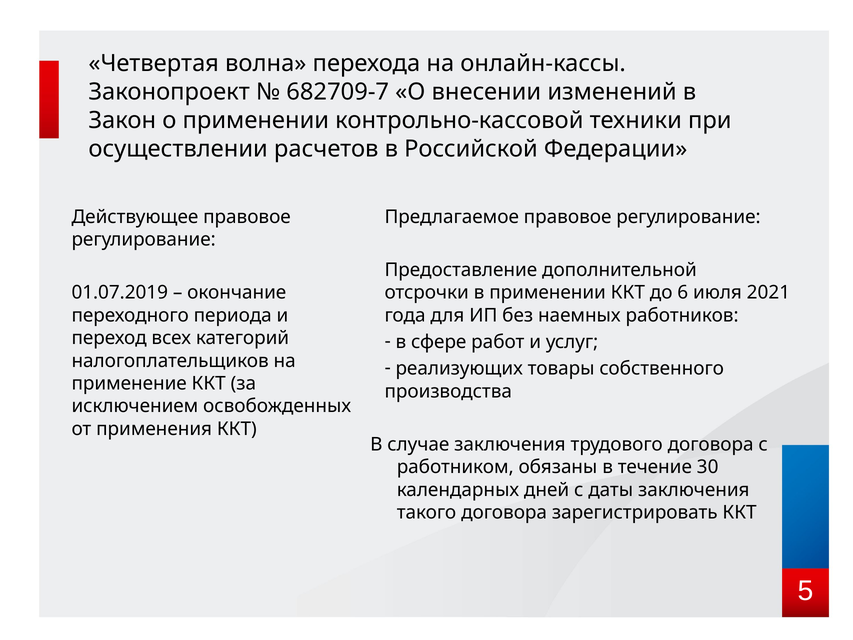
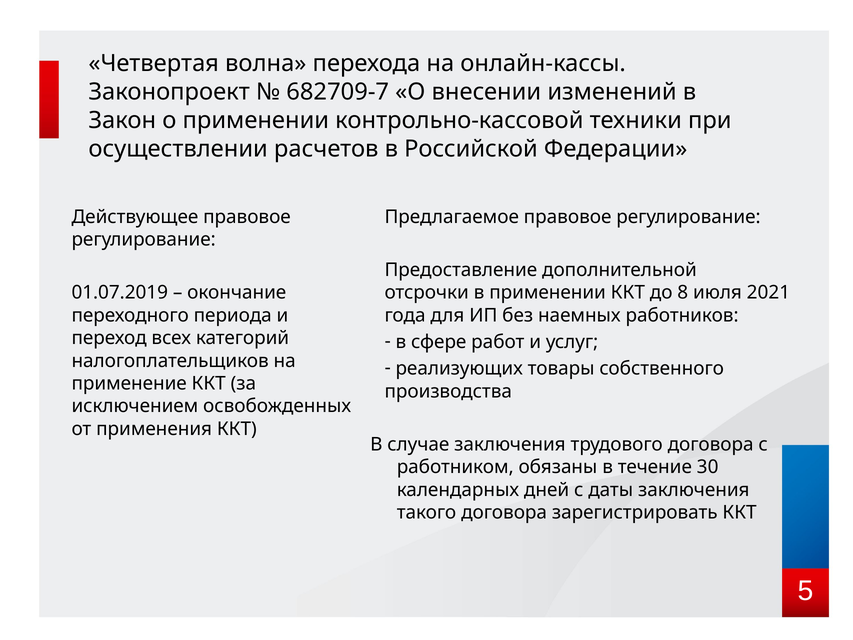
6: 6 -> 8 (683, 293)
